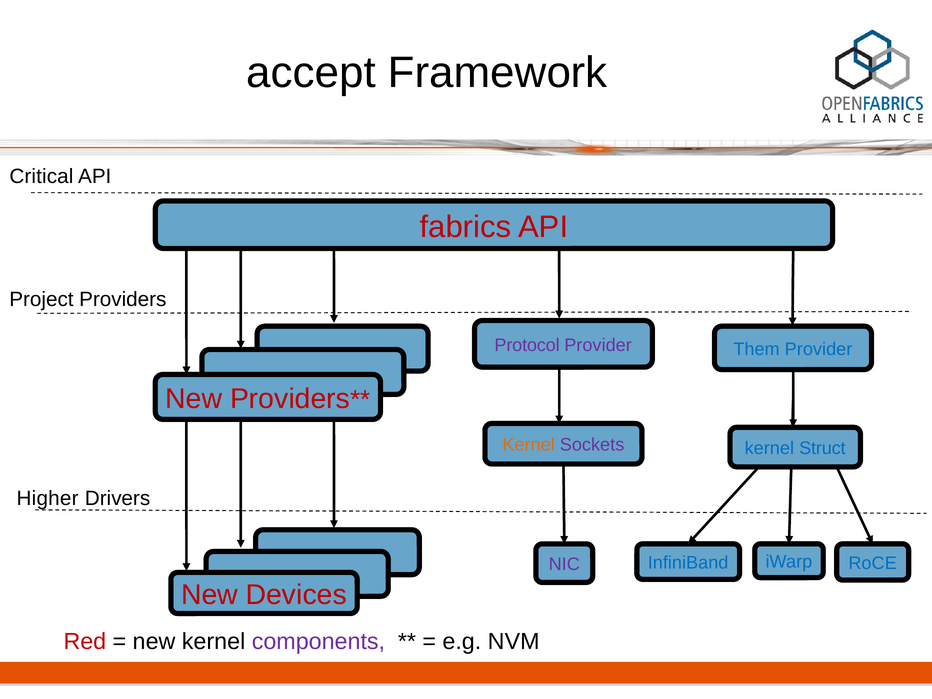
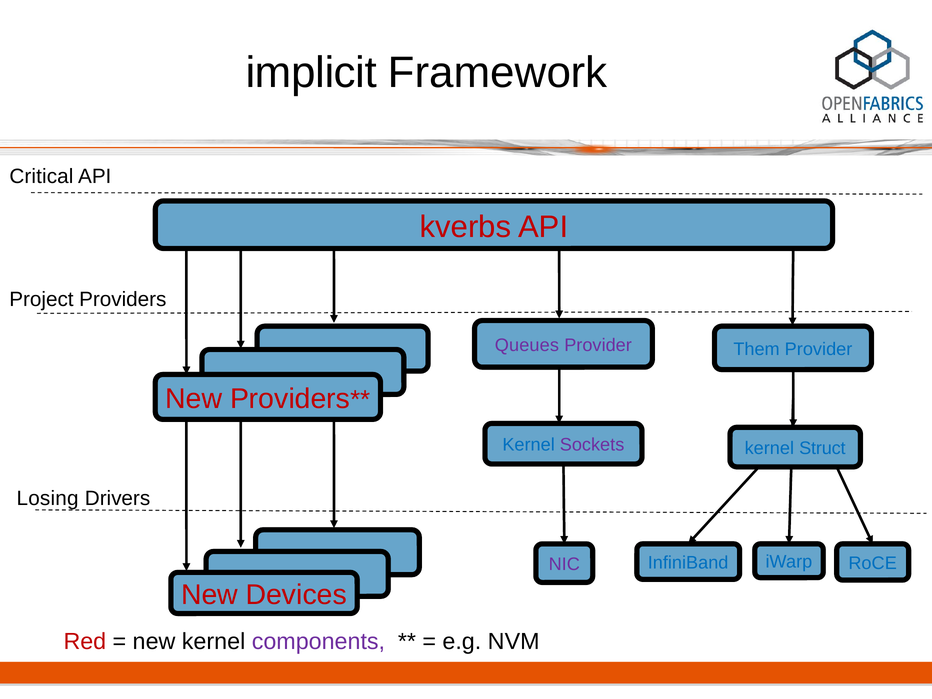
accept: accept -> implicit (311, 73)
fabrics: fabrics -> kverbs (466, 227)
Protocol: Protocol -> Queues (527, 345)
Kernel colour: orange -> blue (529, 445)
Higher: Higher -> Losing (48, 498)
